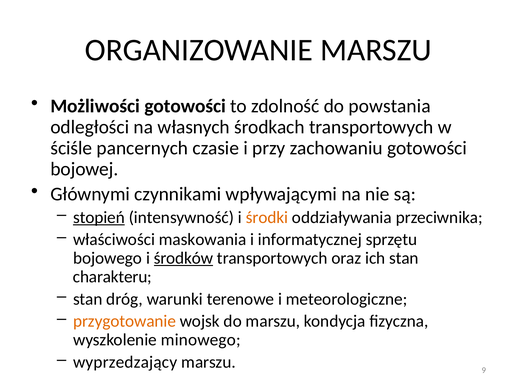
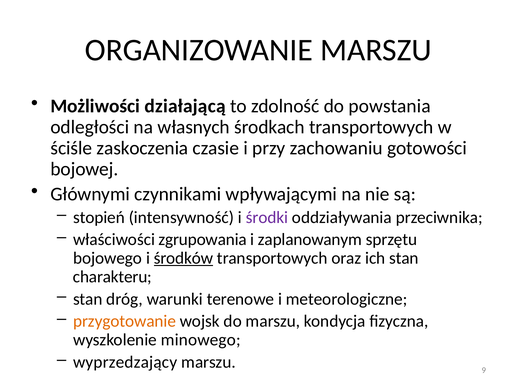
Możliwości gotowości: gotowości -> działającą (185, 106)
pancernych: pancernych -> zaskoczenia (142, 148)
stopień underline: present -> none (99, 217)
środki colour: orange -> purple (267, 217)
maskowania: maskowania -> zgrupowania (203, 239)
informatycznej: informatycznej -> zaplanowanym (310, 239)
